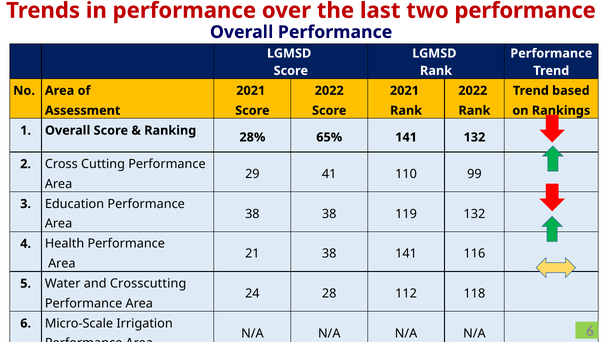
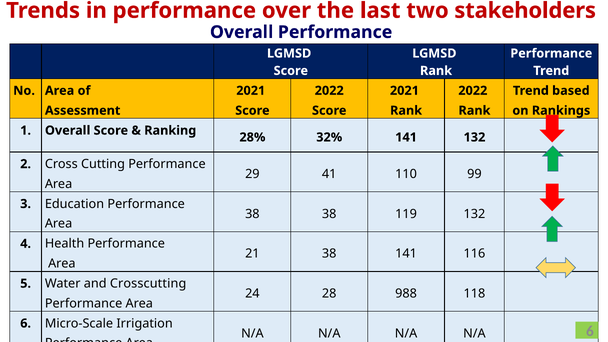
two performance: performance -> stakeholders (525, 11)
65%: 65% -> 32% (329, 137)
112: 112 -> 988 (406, 293)
